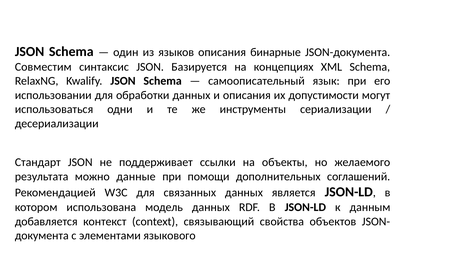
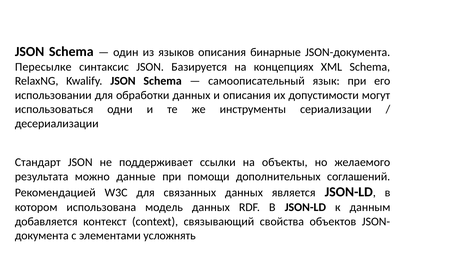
Совместим: Совместим -> Пересылке (43, 67)
языкового: языкового -> усложнять (170, 236)
